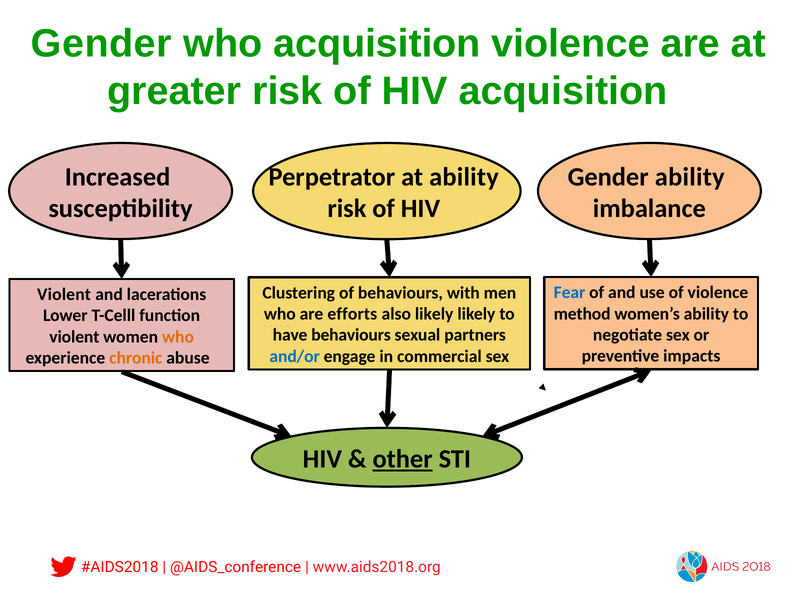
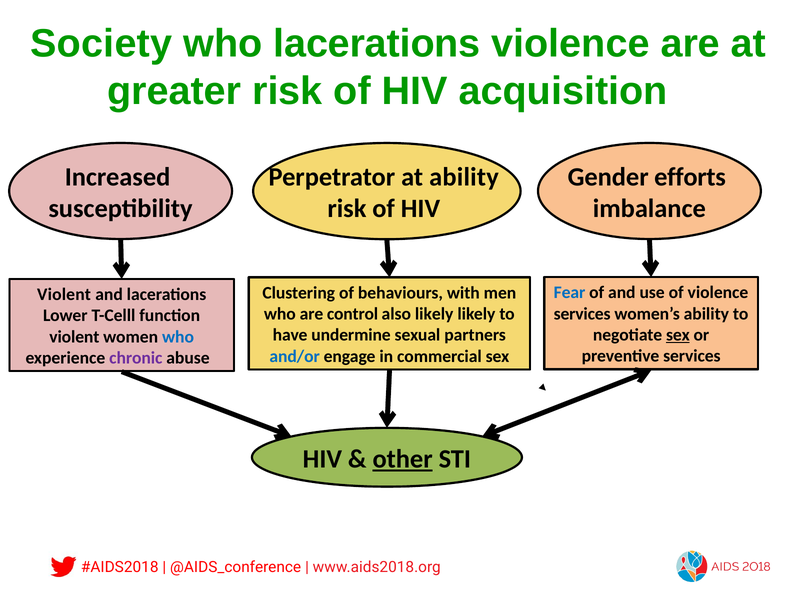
Gender: Gender -> Society (101, 44)
who acquisition: acquisition -> lacerations (377, 44)
Gender ability: ability -> efforts (690, 177)
method: method -> services (582, 314)
efforts: efforts -> control (353, 314)
sex underline: none -> present (678, 335)
have behaviours: behaviours -> undermine (351, 335)
who colour: orange -> blue (178, 337)
preventive impacts: impacts -> services (692, 356)
chronic colour: orange -> purple (136, 358)
